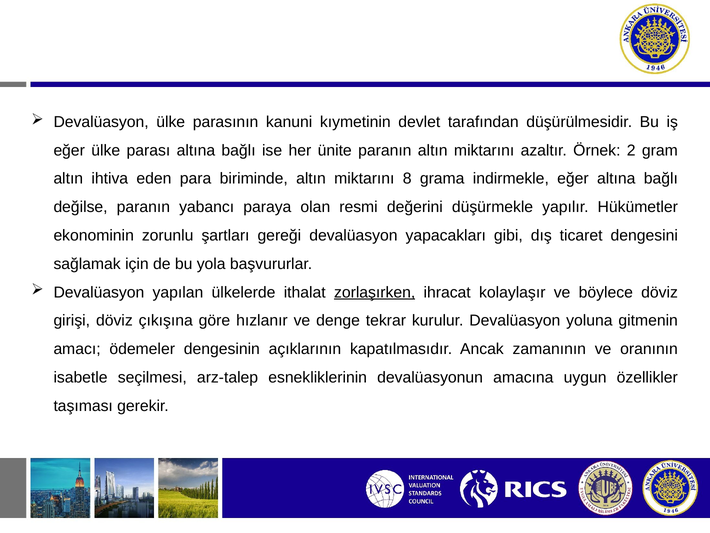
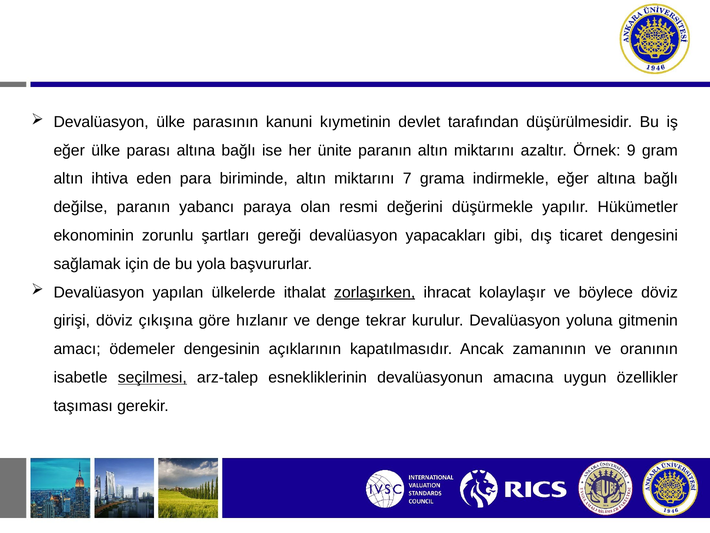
2: 2 -> 9 (631, 150)
8: 8 -> 7 (407, 179)
seçilmesi underline: none -> present (152, 377)
